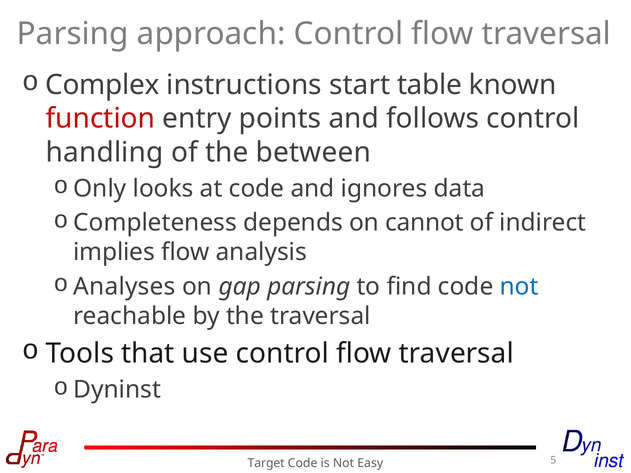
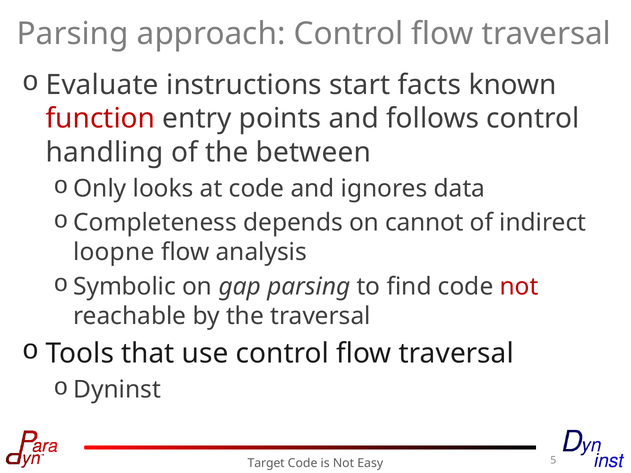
Complex: Complex -> Evaluate (102, 85)
table: table -> facts (429, 85)
implies: implies -> loopne (114, 252)
Analyses: Analyses -> Symbolic (125, 287)
not colour: blue -> red (519, 287)
